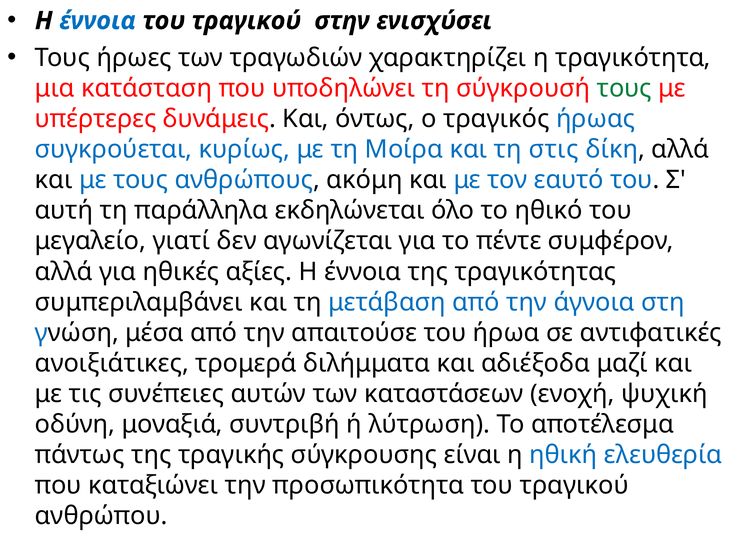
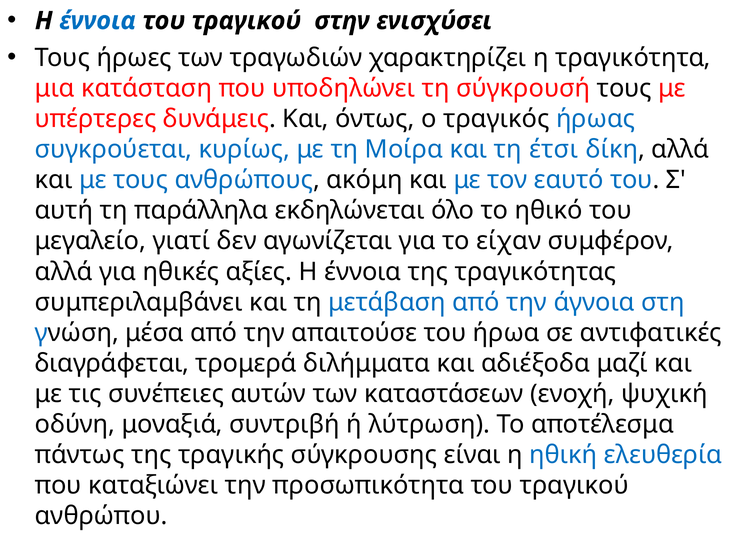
τους colour: green -> black (624, 88)
στις: στις -> έτσι (554, 149)
πέντε: πέντε -> είχαν (509, 241)
ανοιξιάτικες: ανοιξιάτικες -> διαγράφεται (112, 363)
